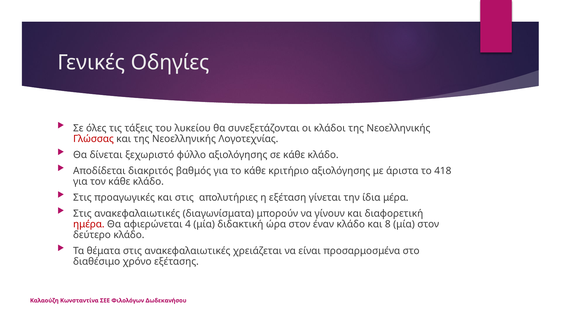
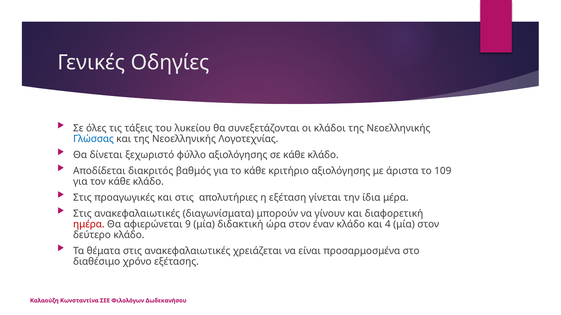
Γλώσσας colour: red -> blue (93, 139)
418: 418 -> 109 (443, 171)
4: 4 -> 9 (188, 225)
8: 8 -> 4 (388, 225)
